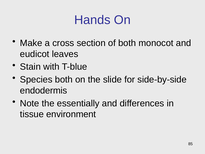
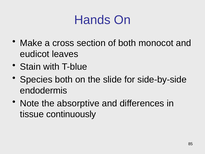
essentially: essentially -> absorptive (78, 103)
environment: environment -> continuously (71, 114)
